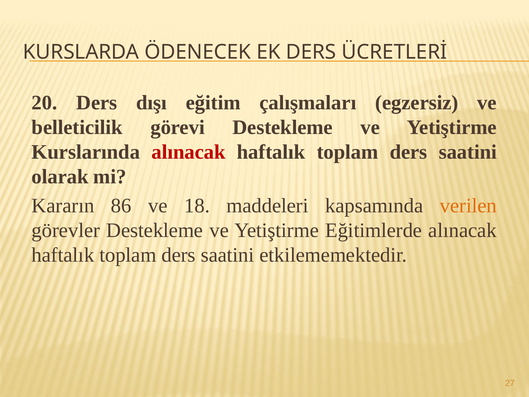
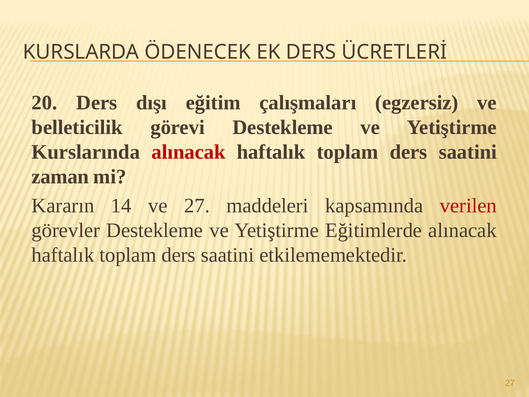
olarak: olarak -> zaman (60, 177)
86: 86 -> 14 (121, 205)
ve 18: 18 -> 27 (197, 205)
verilen colour: orange -> red (468, 205)
